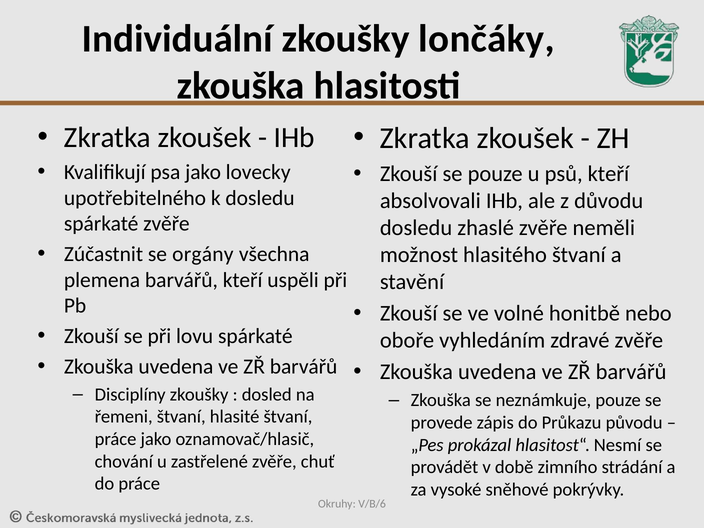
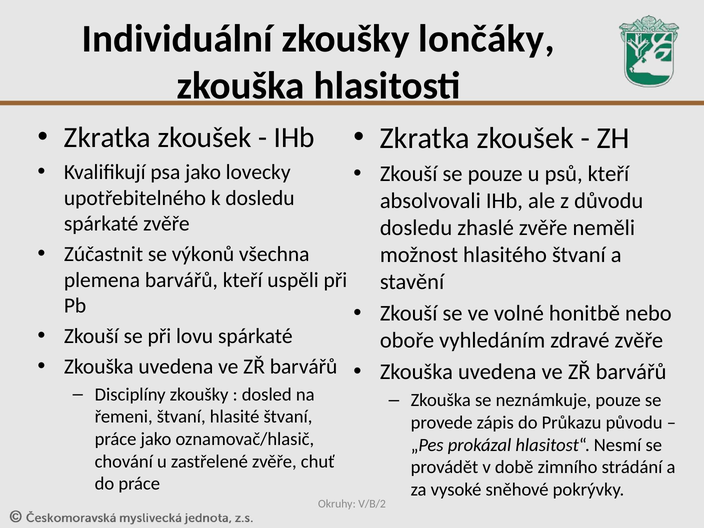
orgány: orgány -> výkonů (203, 254)
V/B/6: V/B/6 -> V/B/2 (372, 504)
